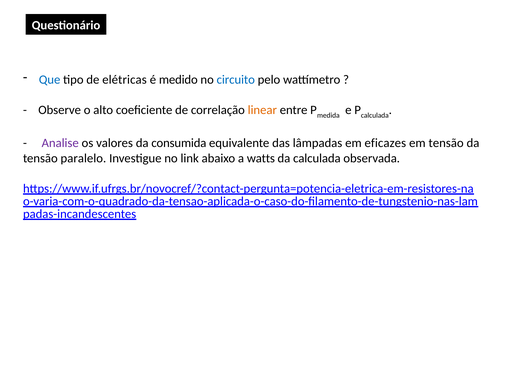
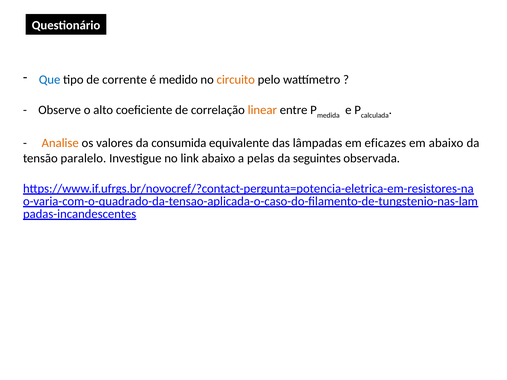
elétricas: elétricas -> corrente (125, 80)
circuito colour: blue -> orange (236, 80)
Analise colour: purple -> orange (60, 143)
em tensão: tensão -> abaixo (446, 143)
watts: watts -> pelas (261, 158)
da calculada: calculada -> seguintes (317, 158)
